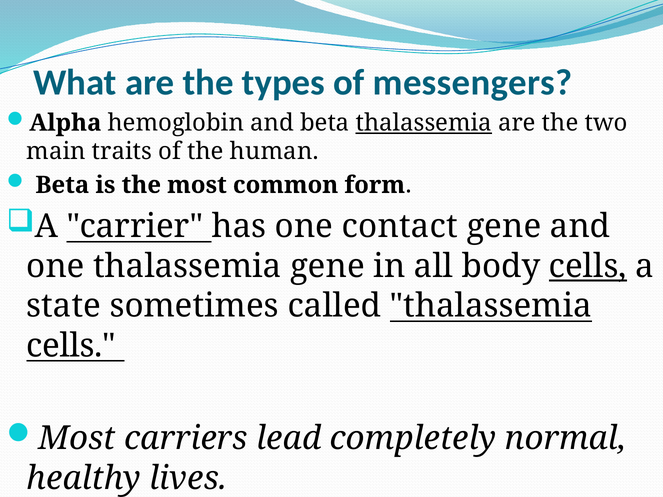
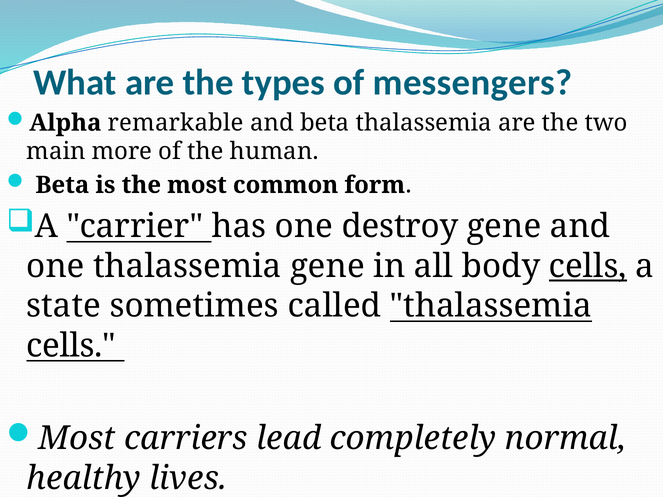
hemoglobin: hemoglobin -> remarkable (176, 123)
thalassemia underline: present -> none (424, 123)
traits: traits -> more (122, 152)
contact: contact -> destroy (400, 227)
